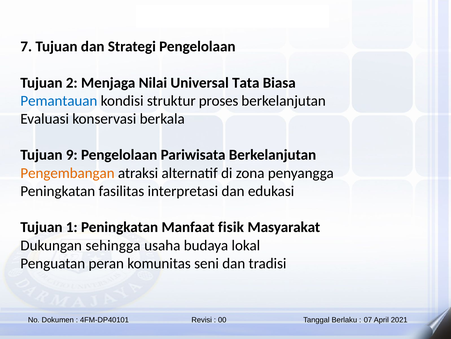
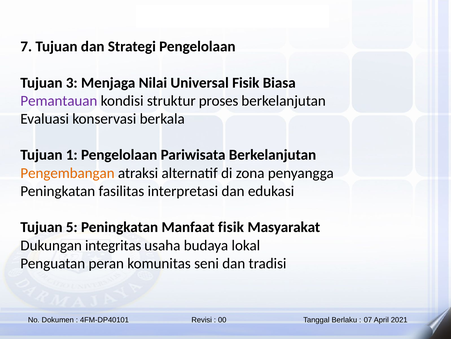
2: 2 -> 3 (72, 83)
Universal Tata: Tata -> Fisik (246, 83)
Pemantauan colour: blue -> purple (59, 101)
9: 9 -> 1 (72, 155)
1: 1 -> 5 (72, 227)
sehingga: sehingga -> integritas (113, 245)
